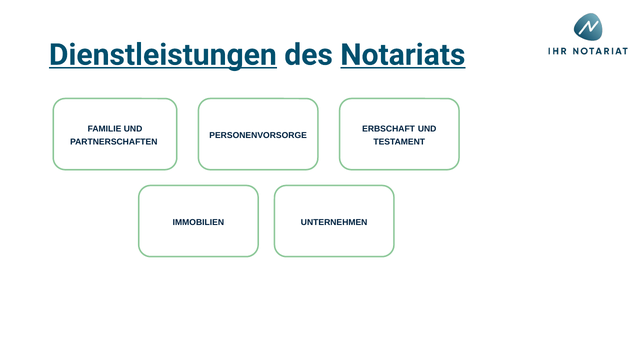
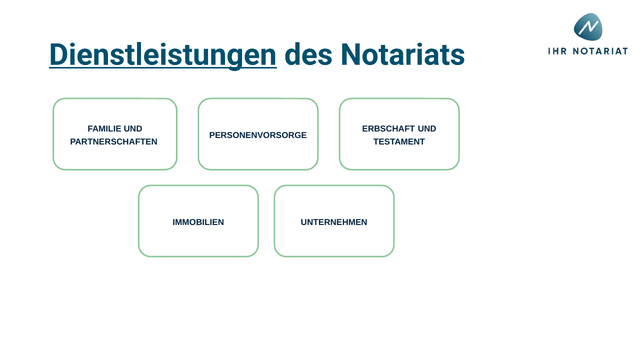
Notariats underline: present -> none (403, 55)
